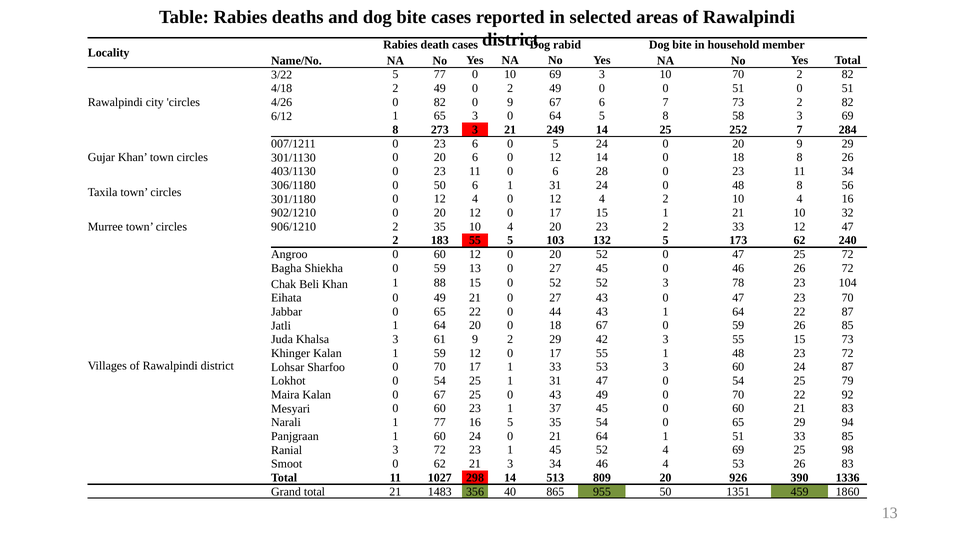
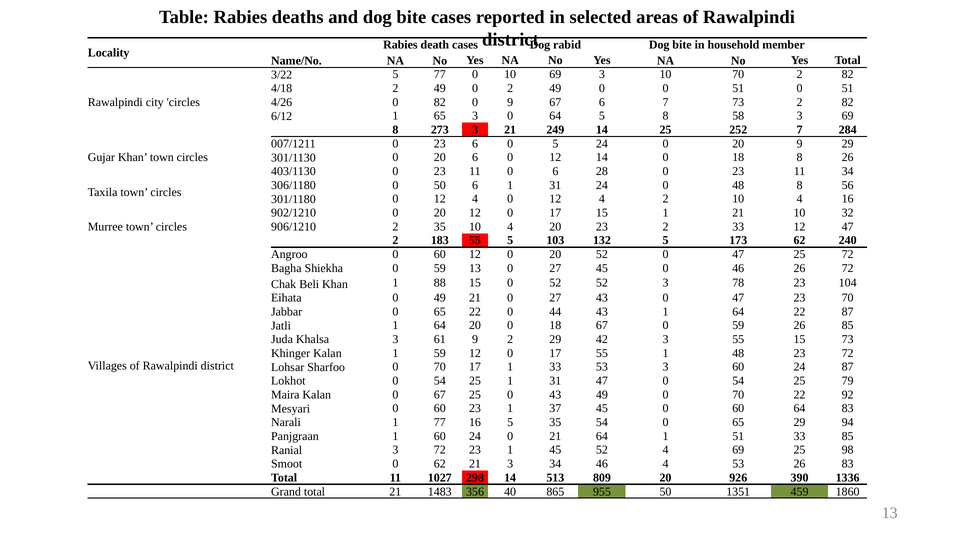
60 21: 21 -> 64 (800, 409)
